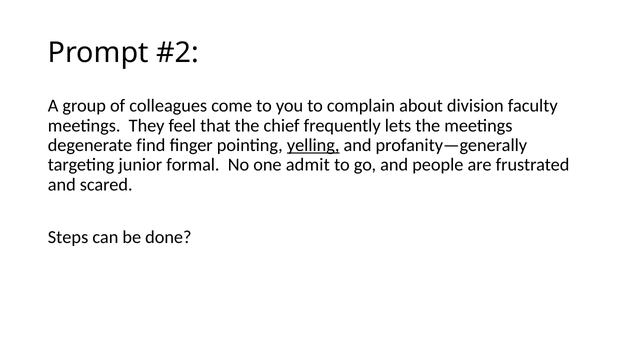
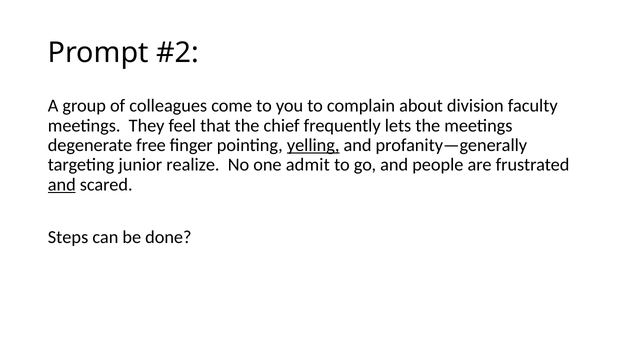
find: find -> free (151, 146)
formal: formal -> realize (193, 165)
and underline: none -> present (62, 185)
